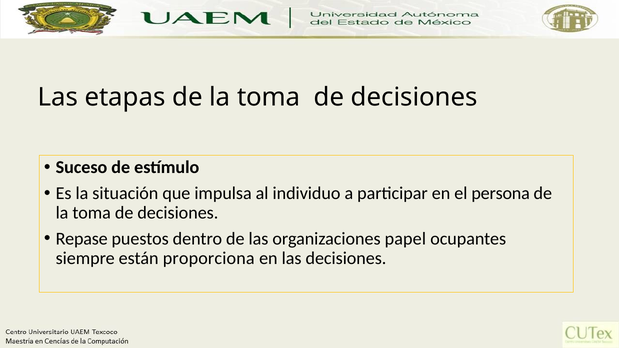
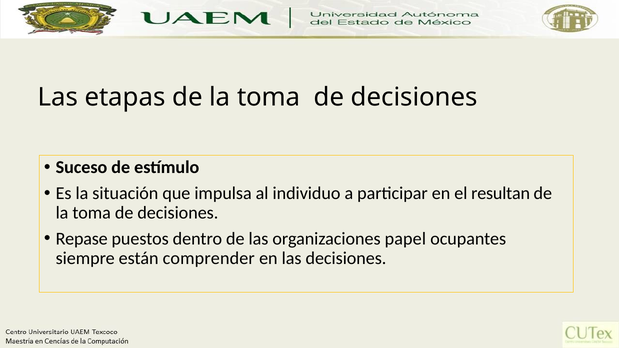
persona: persona -> resultan (501, 193)
proporciona: proporciona -> comprender (209, 258)
